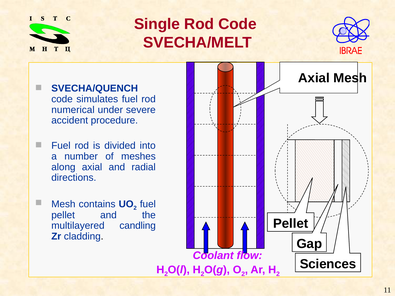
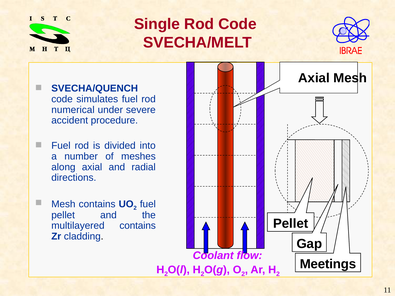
multilayered candling: candling -> contains (138, 226)
Sciences: Sciences -> Meetings (328, 264)
